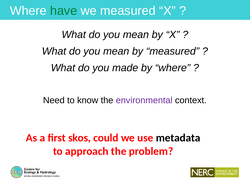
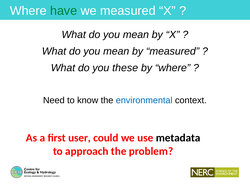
made: made -> these (125, 68)
environmental colour: purple -> blue (144, 101)
skos: skos -> user (80, 138)
